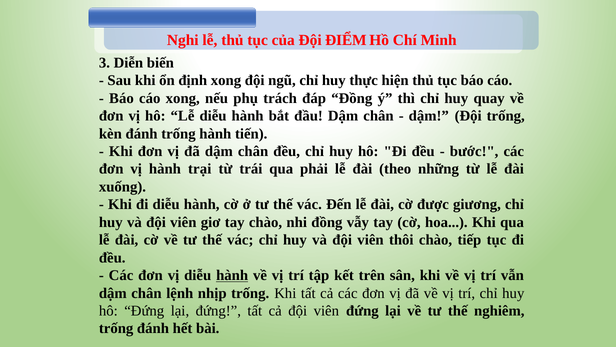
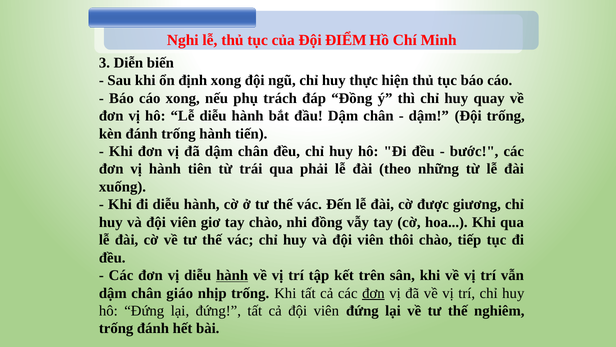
trại: trại -> tiên (200, 169)
lệnh: lệnh -> giáo (180, 293)
đơn underline: none -> present (373, 293)
